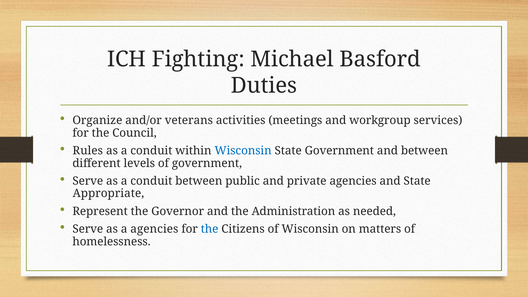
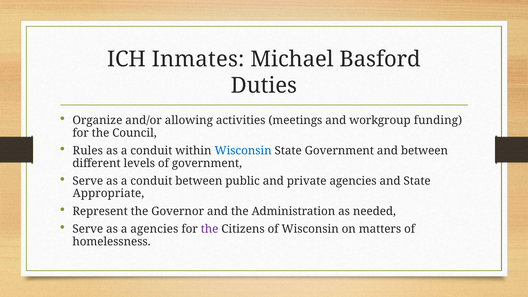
Fighting: Fighting -> Inmates (198, 59)
veterans: veterans -> allowing (189, 120)
services: services -> funding (438, 120)
the colour: blue -> purple (210, 229)
